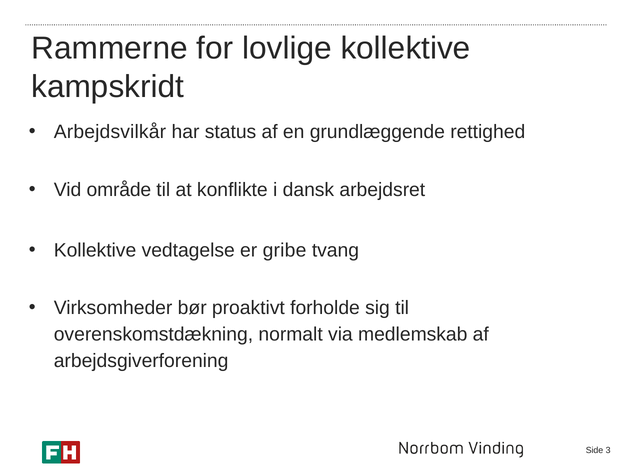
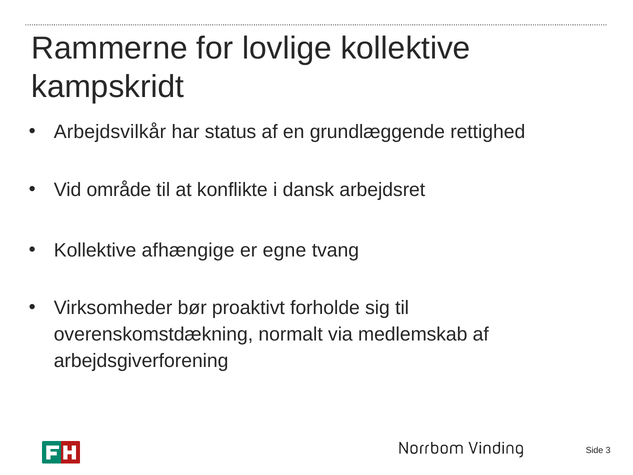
vedtagelse: vedtagelse -> afhængige (188, 250)
gribe: gribe -> egne (285, 250)
